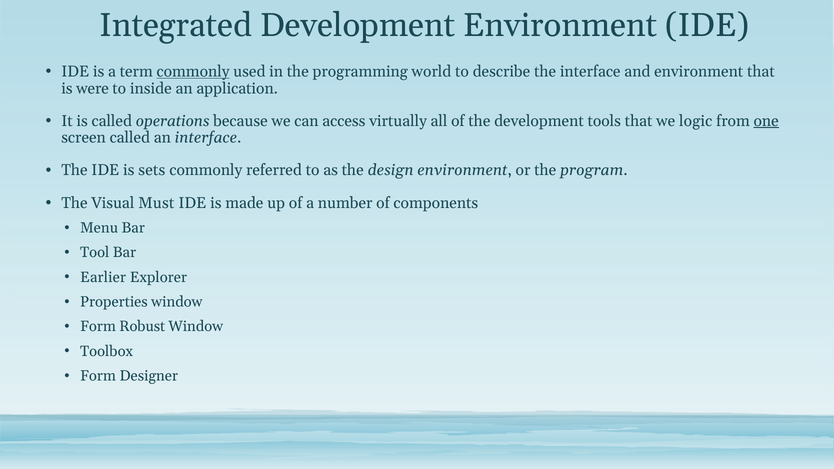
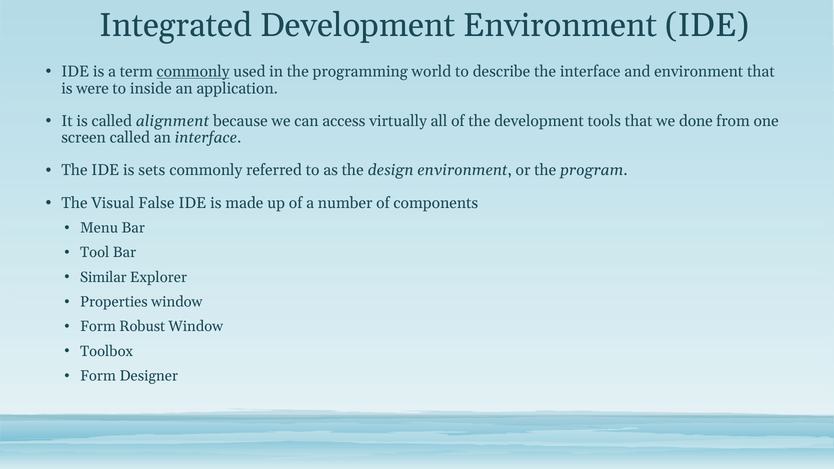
operations: operations -> alignment (172, 121)
logic: logic -> done (696, 121)
one underline: present -> none (766, 121)
Must: Must -> False (156, 203)
Earlier: Earlier -> Similar (103, 277)
